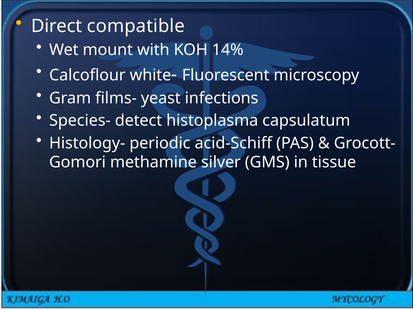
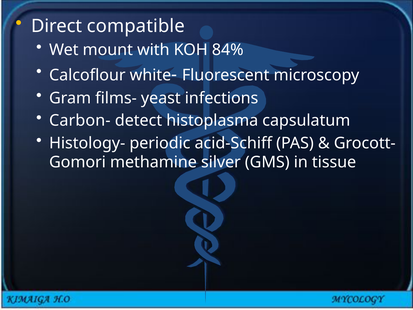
14%: 14% -> 84% (228, 50)
Species-: Species- -> Carbon- (80, 120)
